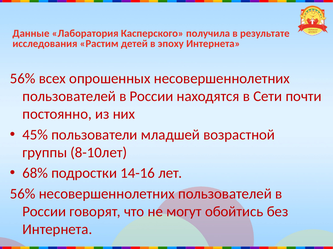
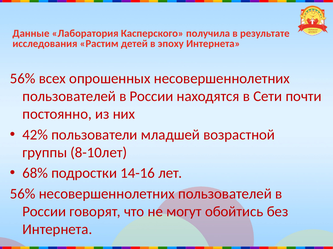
45%: 45% -> 42% (35, 135)
